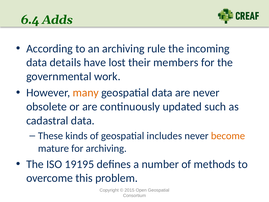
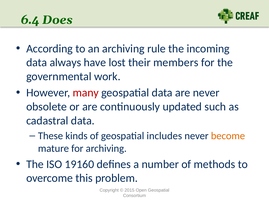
Adds: Adds -> Does (57, 20)
details: details -> always (65, 62)
many colour: orange -> red (86, 93)
19195: 19195 -> 19160 (79, 164)
